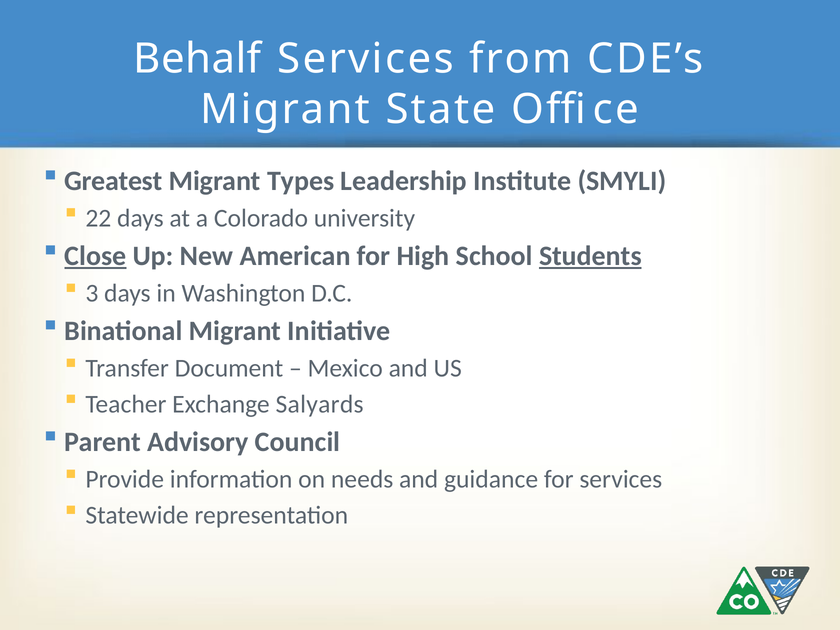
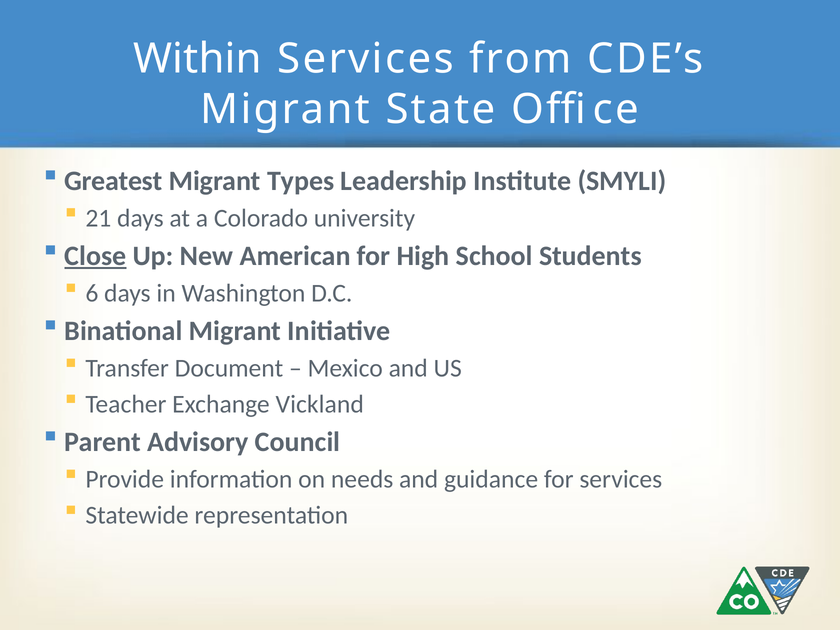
Behalf: Behalf -> Within (197, 59)
22: 22 -> 21 (98, 218)
Students underline: present -> none (590, 256)
3: 3 -> 6 (92, 293)
Salyards: Salyards -> Vickland (320, 404)
